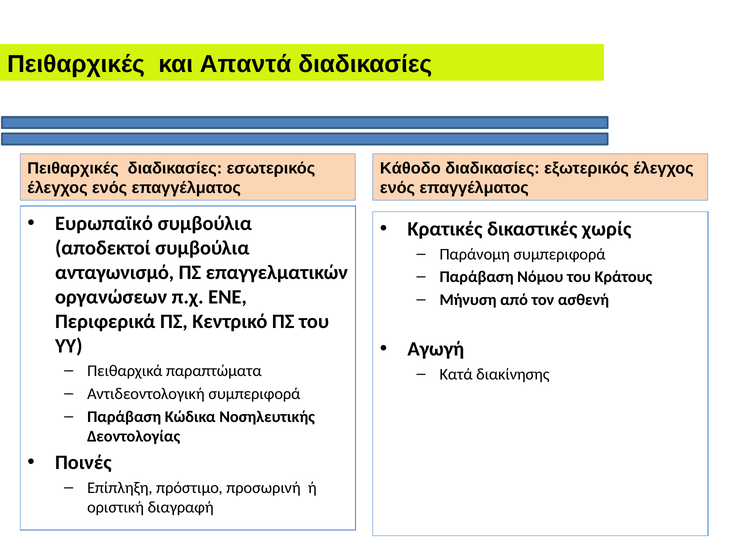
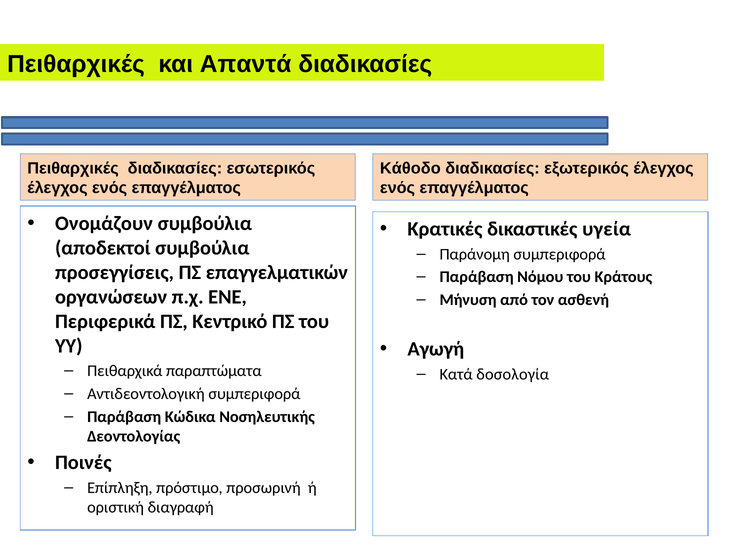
Ευρωπαϊκό: Ευρωπαϊκό -> Ονομάζουν (104, 223)
χωρίς: χωρίς -> υγεία (607, 229)
ανταγωνισμό: ανταγωνισμό -> προσεγγίσεις (114, 272)
διακίνησης: διακίνησης -> δοσολογία (513, 374)
